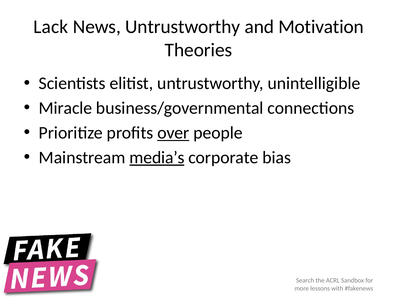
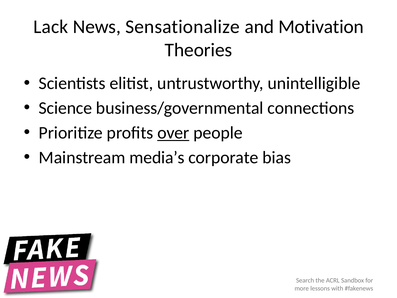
News Untrustworthy: Untrustworthy -> Sensationalize (183, 27)
Miracle: Miracle -> Science (65, 108)
media’s underline: present -> none (157, 157)
